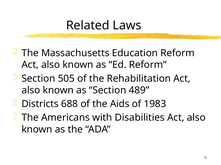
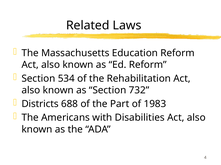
505: 505 -> 534 (66, 79)
489: 489 -> 732 (139, 91)
Aids: Aids -> Part (120, 104)
